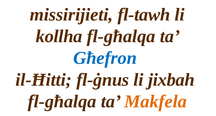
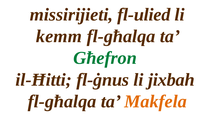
fl-tawh: fl-tawh -> fl-ulied (144, 15)
kollha: kollha -> kemm (59, 36)
Għefron colour: blue -> green (105, 58)
